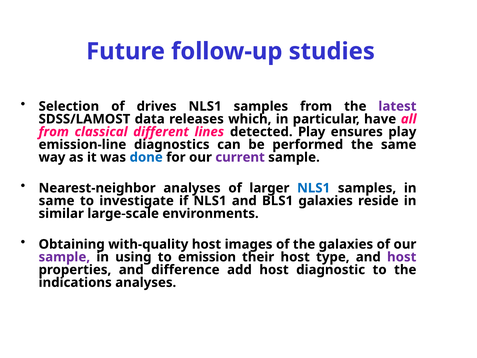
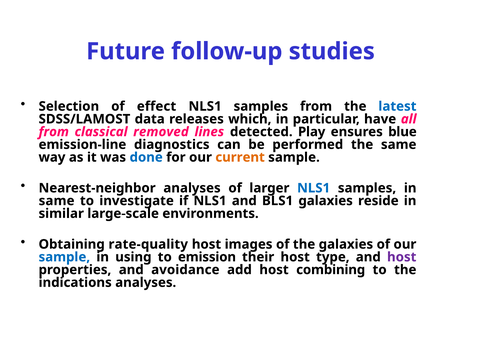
drives: drives -> effect (157, 106)
latest colour: purple -> blue (397, 106)
different: different -> removed (161, 132)
ensures play: play -> blue (402, 132)
current colour: purple -> orange (240, 157)
with-quality: with-quality -> rate-quality (148, 244)
sample colour: purple -> blue (64, 257)
difference: difference -> avoidance (185, 270)
diagnostic: diagnostic -> combining (331, 270)
